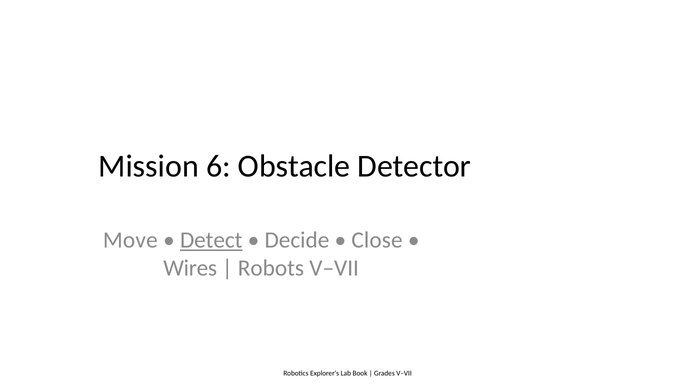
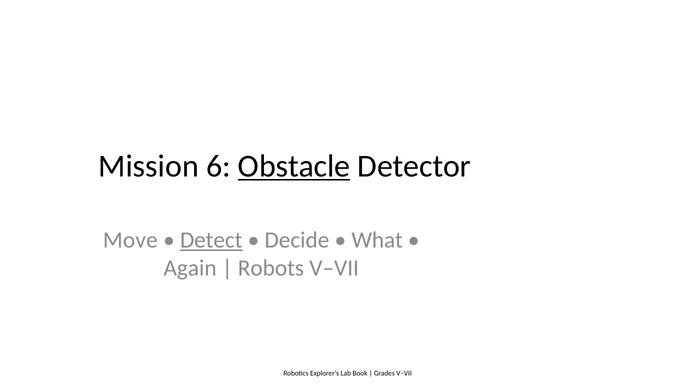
Obstacle underline: none -> present (294, 166)
Close: Close -> What (377, 240)
Wires: Wires -> Again (190, 268)
